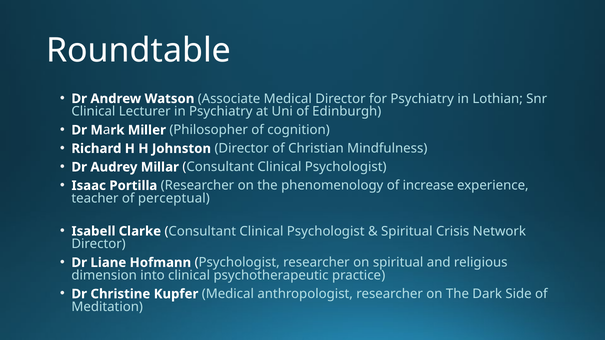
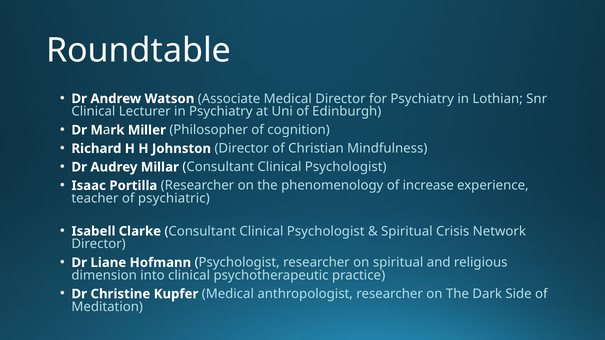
perceptual: perceptual -> psychiatric (174, 199)
